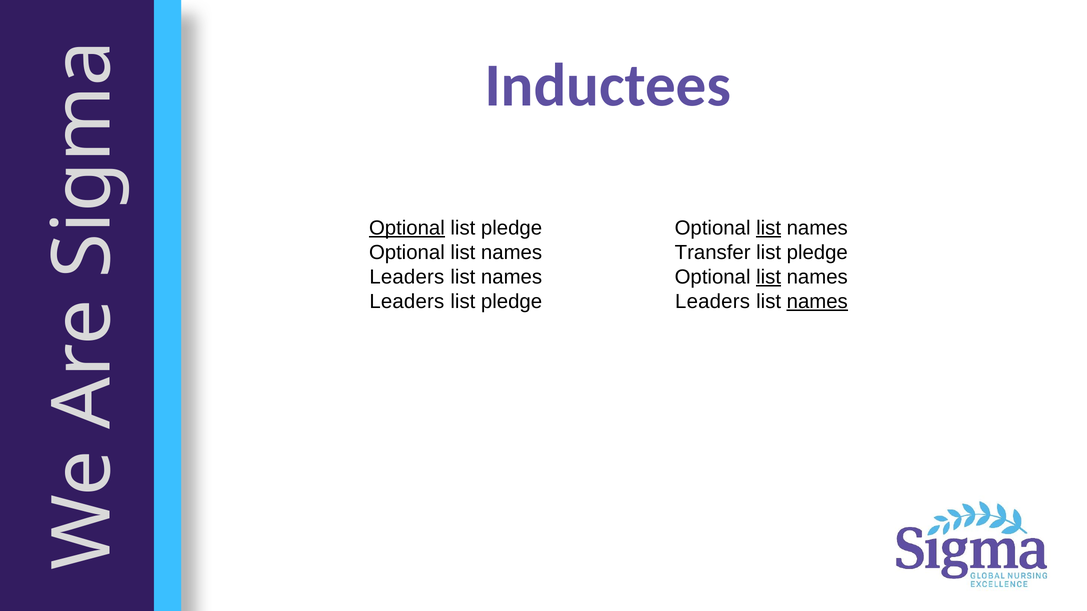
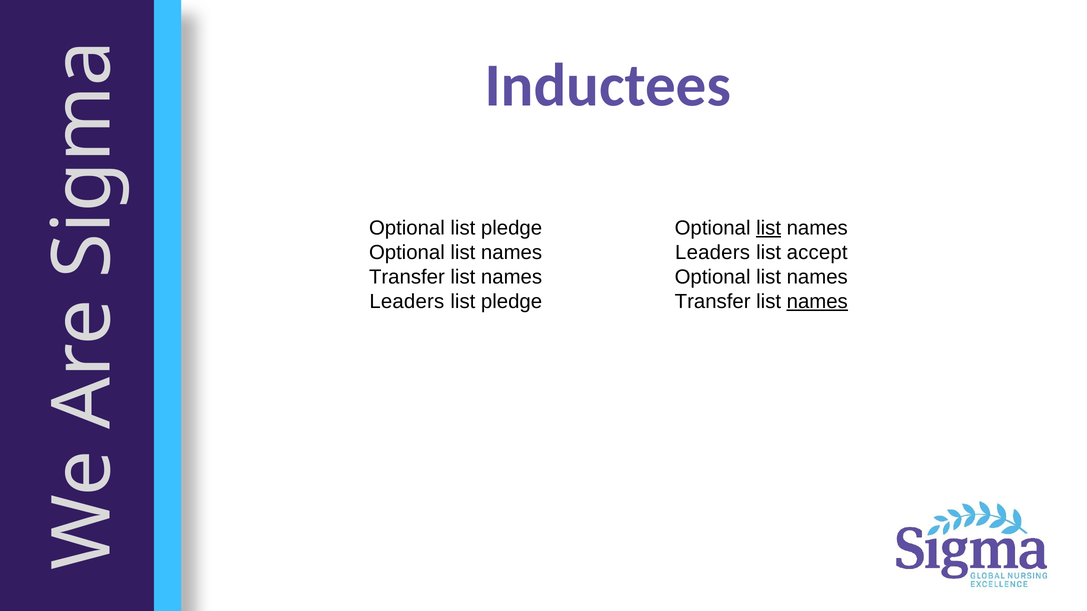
Optional underline: present -> none (407, 228)
Transfer: Transfer -> Leaders (713, 253)
pledge: pledge -> accept (817, 253)
Leaders: Leaders -> Transfer (407, 277)
list underline: present -> none (769, 277)
Leaders: Leaders -> Transfer (713, 302)
